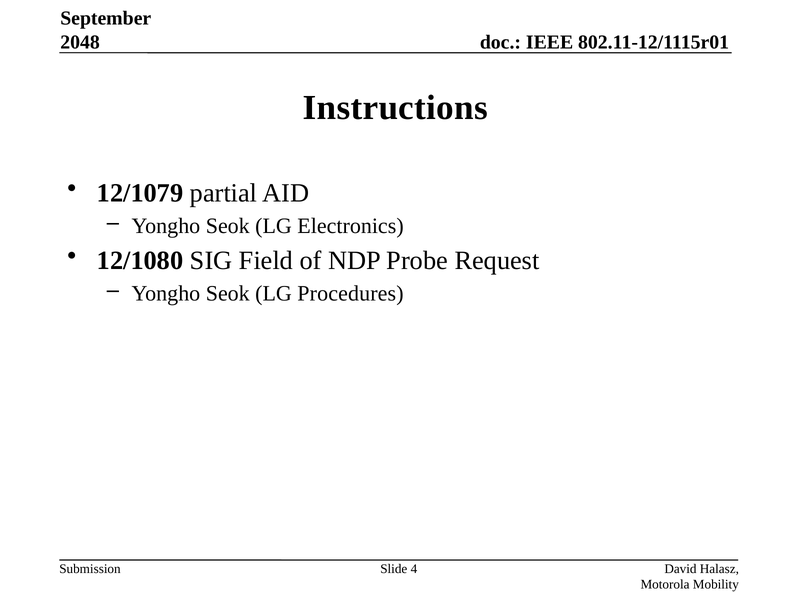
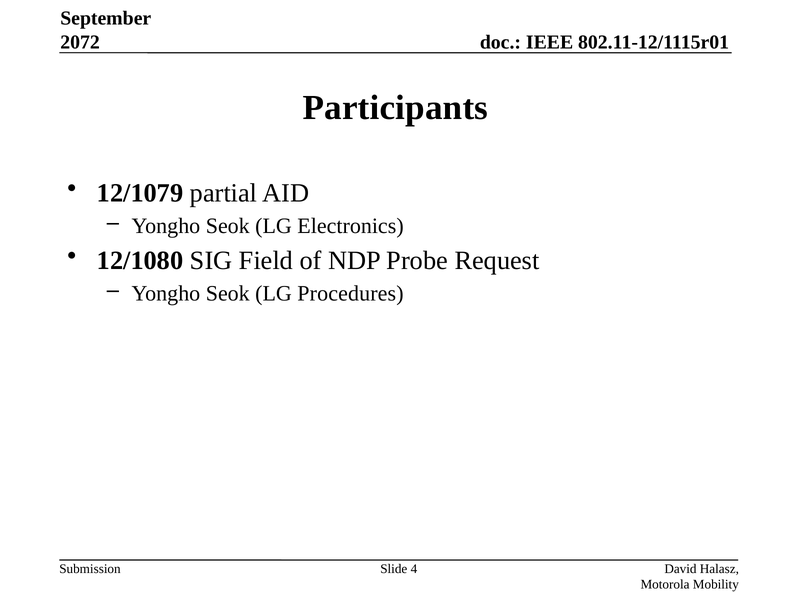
2048: 2048 -> 2072 (80, 42)
Instructions: Instructions -> Participants (395, 108)
